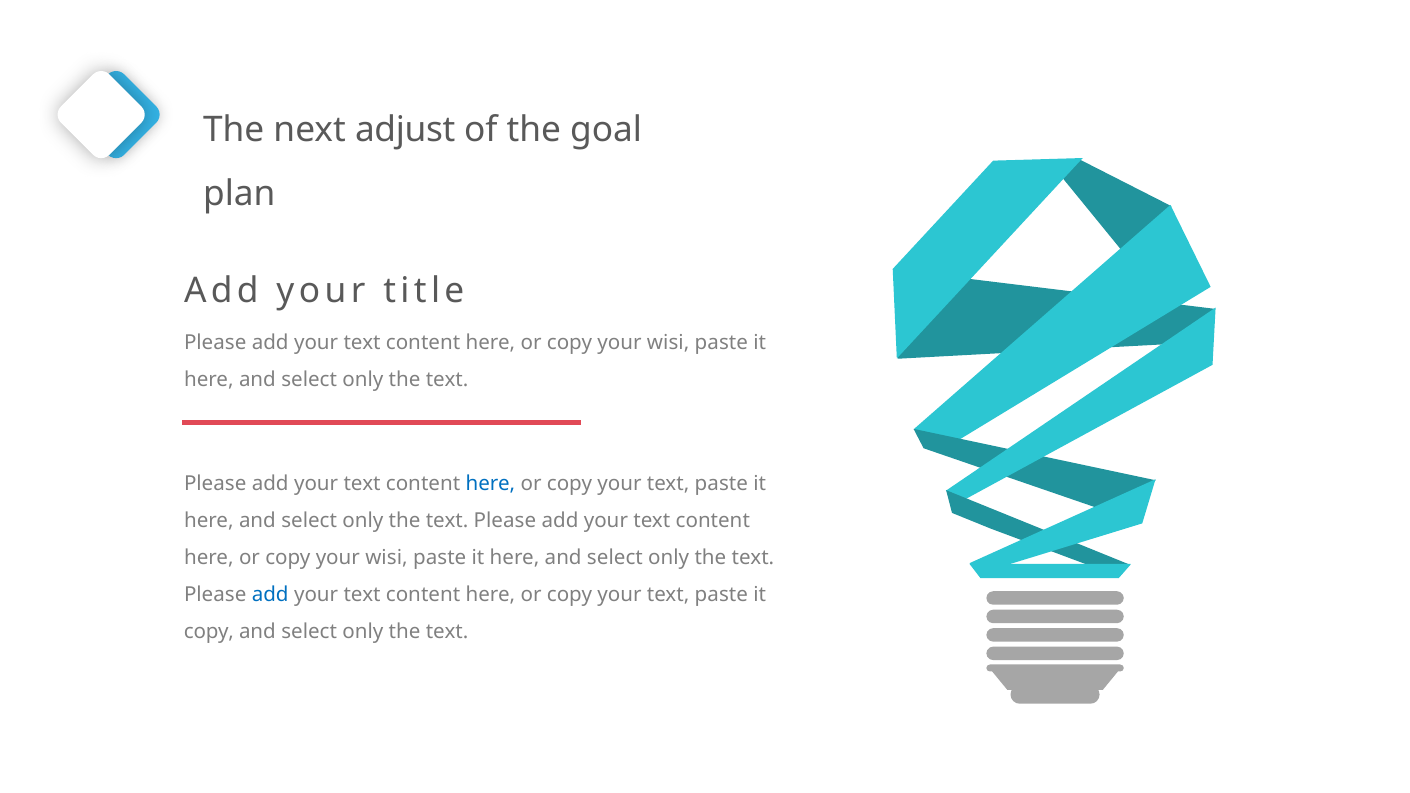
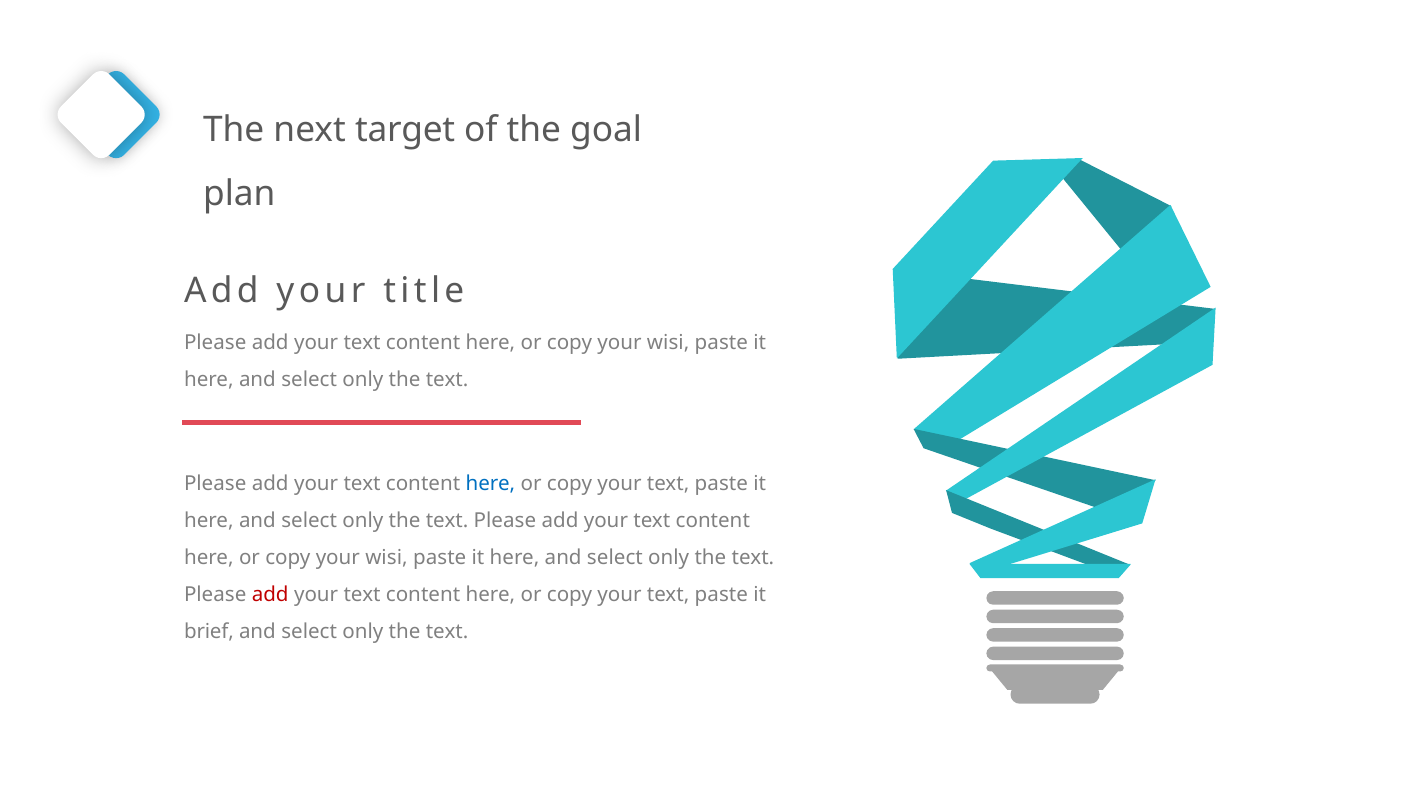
adjust: adjust -> target (405, 130)
add colour: blue -> red (270, 595)
copy: copy -> brief (209, 632)
